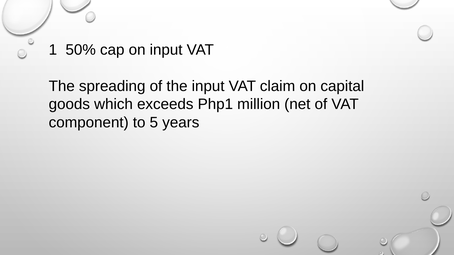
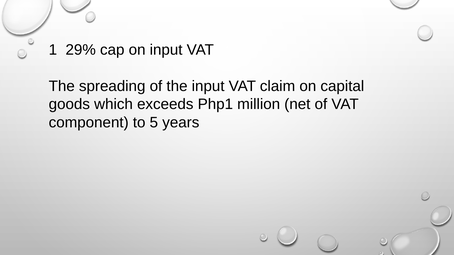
50%: 50% -> 29% (81, 50)
